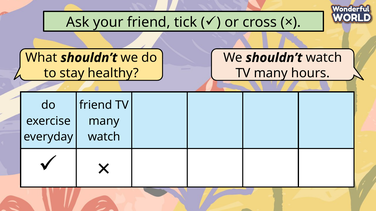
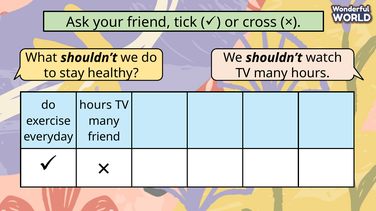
friend: friend -> hours (96, 105)
watch: watch -> friend (104, 137)
